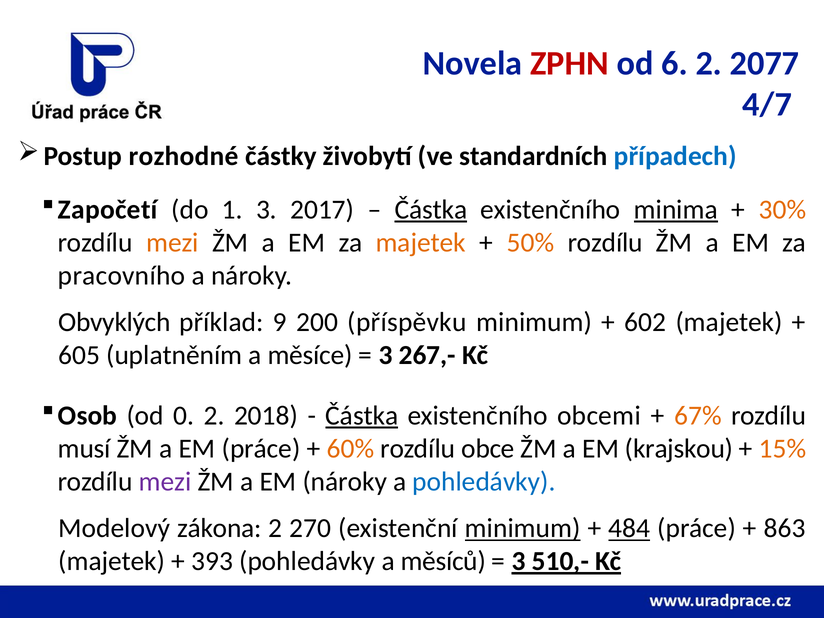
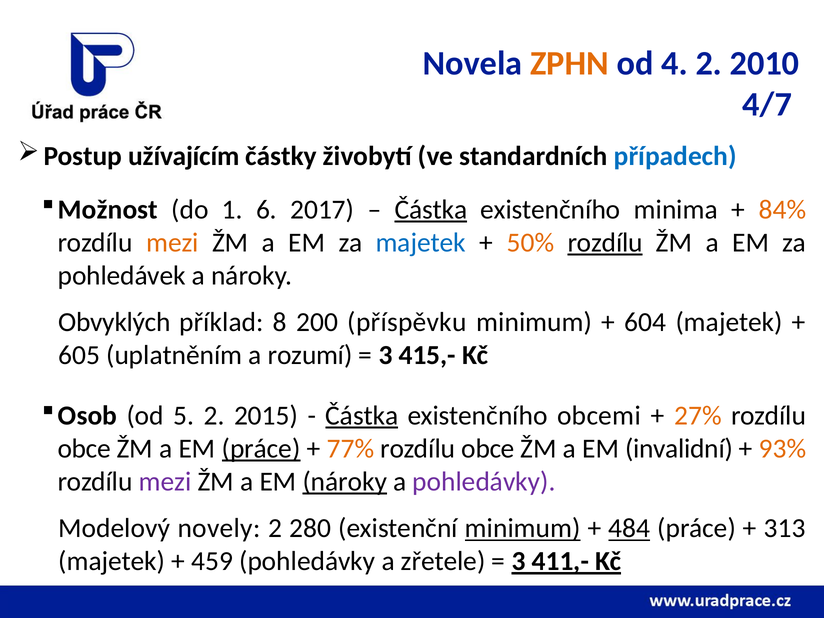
ZPHN colour: red -> orange (570, 63)
6: 6 -> 4 (675, 63)
2077: 2077 -> 2010 (765, 63)
rozhodné: rozhodné -> užívajícím (184, 156)
Započetí: Započetí -> Možnost (108, 210)
1 3: 3 -> 6 (266, 210)
minima underline: present -> none (676, 210)
30%: 30% -> 84% (783, 210)
majetek colour: orange -> blue (421, 243)
rozdílu underline: none -> present (605, 243)
pracovního: pracovního -> pohledávek (122, 276)
9: 9 -> 8 (280, 322)
602: 602 -> 604 (645, 322)
měsíce: měsíce -> rozumí (310, 355)
267,-: 267,- -> 415,- (427, 355)
0: 0 -> 5 (184, 416)
2018: 2018 -> 2015 (266, 416)
67%: 67% -> 27% (698, 416)
musí: musí -> obce (84, 449)
práce underline: none -> present (261, 449)
60%: 60% -> 77% (351, 449)
krajskou: krajskou -> invalidní (679, 449)
15%: 15% -> 93% (783, 449)
nároky underline: none -> present (345, 482)
pohledávky colour: blue -> purple (484, 482)
zákona: zákona -> novely (219, 528)
270: 270 -> 280 (310, 528)
863: 863 -> 313 (785, 528)
393: 393 -> 459 (212, 561)
měsíců: měsíců -> zřetele (443, 561)
510,-: 510,- -> 411,- (560, 561)
